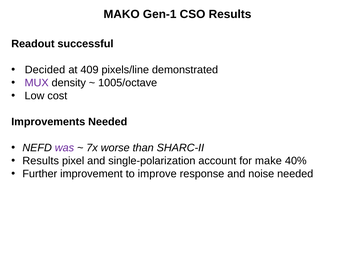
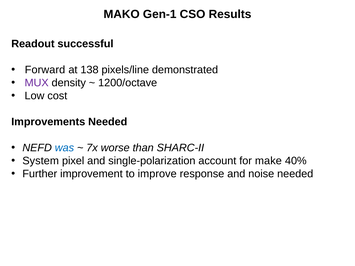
Decided: Decided -> Forward (45, 70)
409: 409 -> 138 (90, 70)
1005/octave: 1005/octave -> 1200/octave (128, 83)
was colour: purple -> blue (64, 148)
Results: Results -> System (41, 161)
